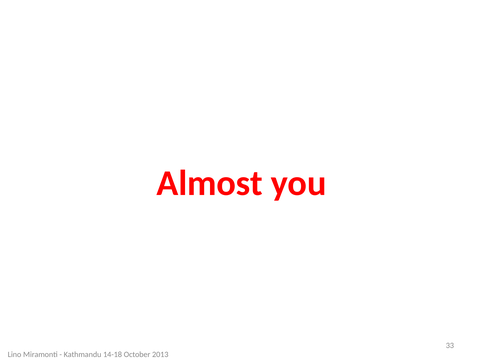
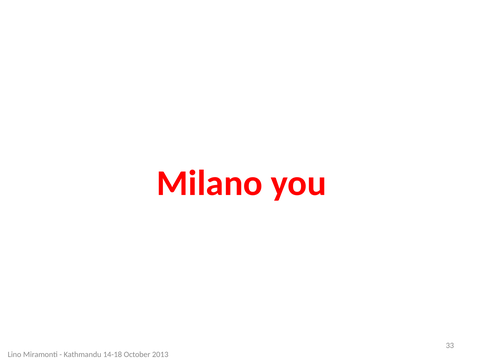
Almost: Almost -> Milano (210, 183)
